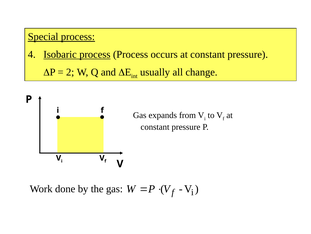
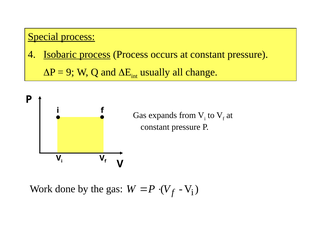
2: 2 -> 9 (70, 72)
